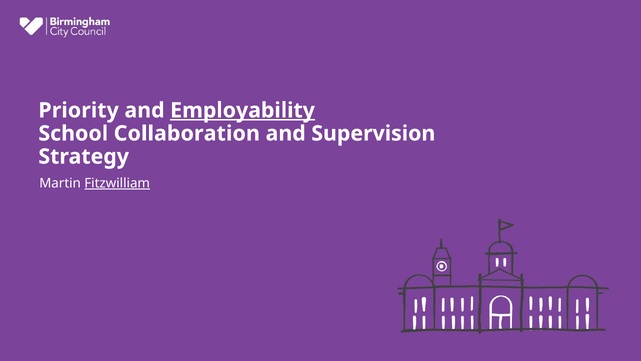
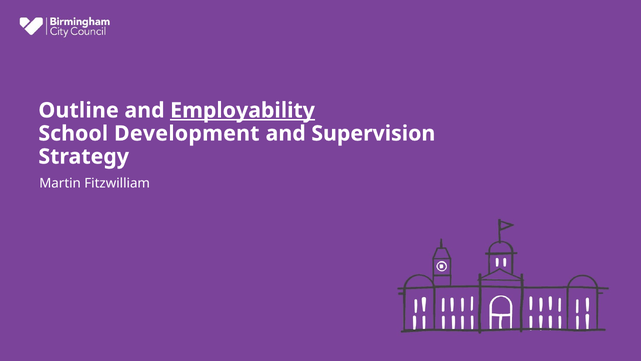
Priority: Priority -> Outline (79, 110)
Collaboration: Collaboration -> Development (187, 133)
Fitzwilliam underline: present -> none (117, 183)
